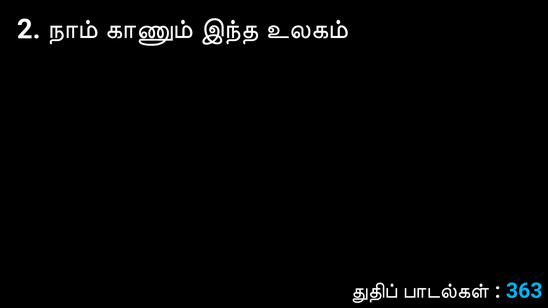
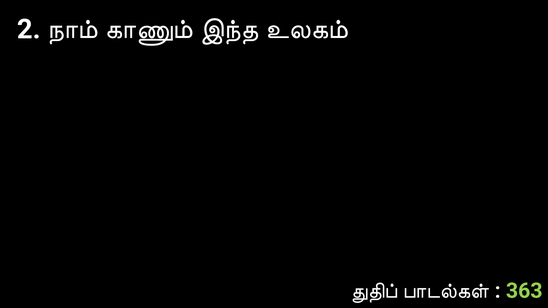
363 colour: light blue -> light green (524, 291)
